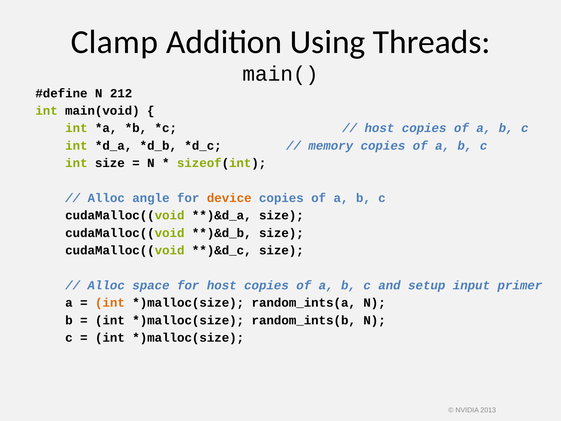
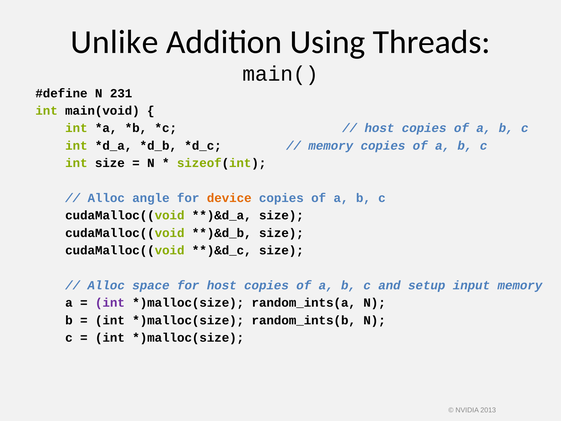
Clamp: Clamp -> Unlike (114, 42)
212: 212 -> 231 (121, 93)
input primer: primer -> memory (520, 285)
int colour: orange -> purple (110, 303)
